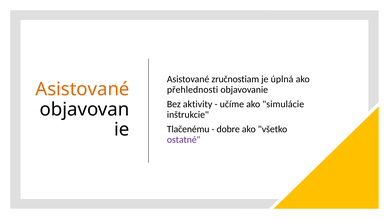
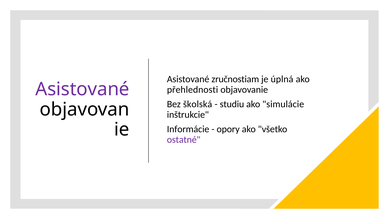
Asistované colour: orange -> purple (82, 89)
aktivity: aktivity -> školská (198, 104)
učíme: učíme -> studiu (232, 104)
Tlačenému: Tlačenému -> Informácie (188, 129)
dobre: dobre -> opory (228, 129)
